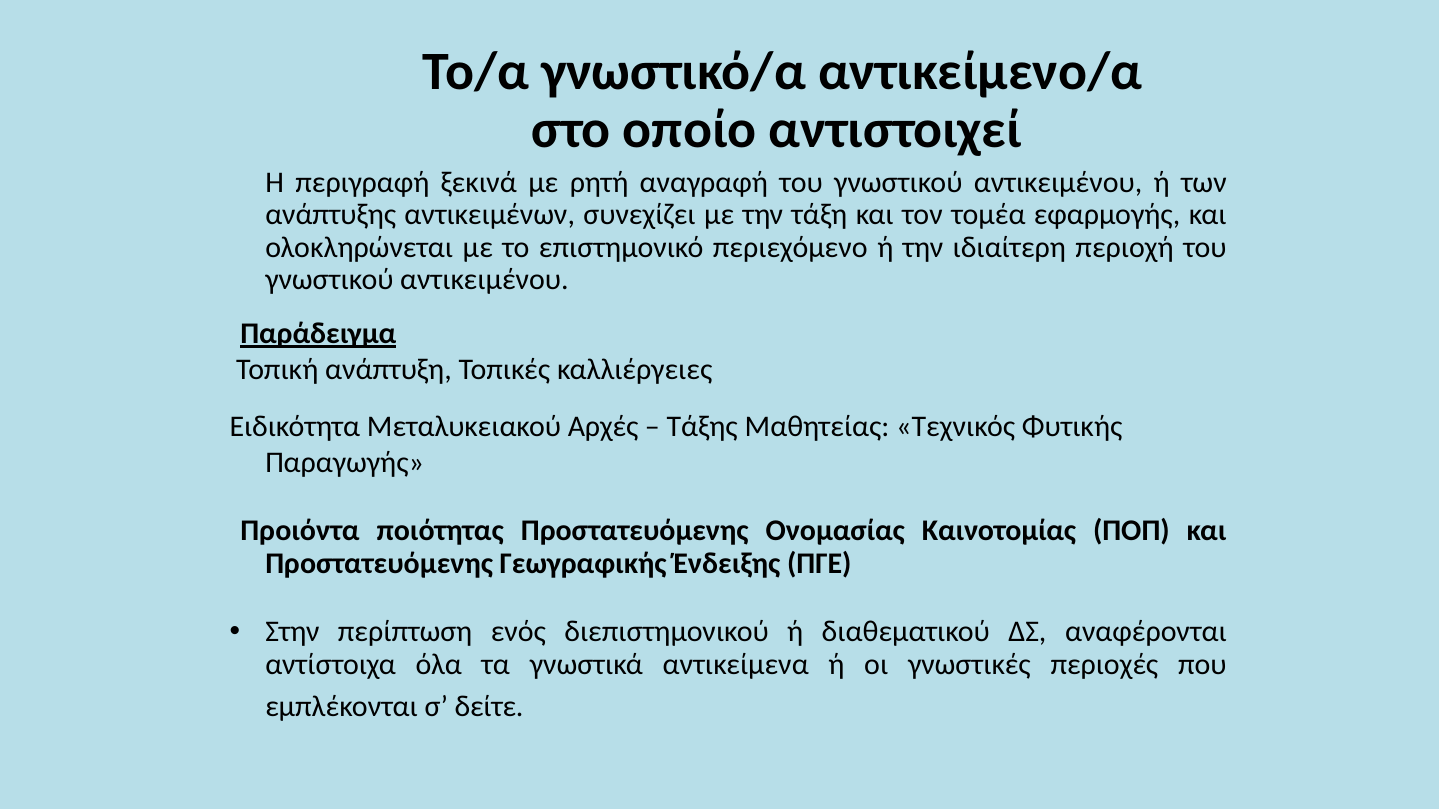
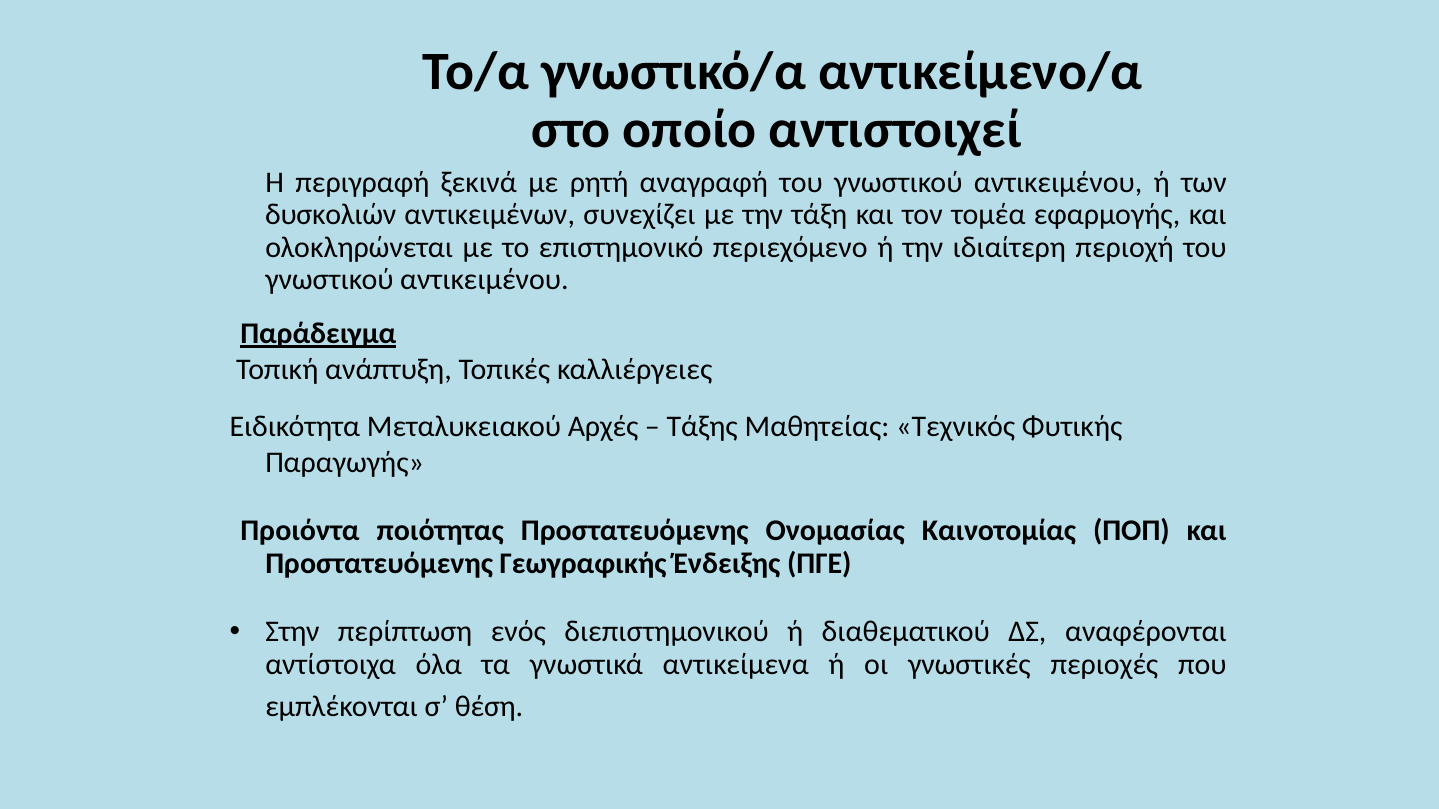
ανάπτυξης: ανάπτυξης -> δυσκολιών (331, 215)
δείτε: δείτε -> θέση (489, 708)
